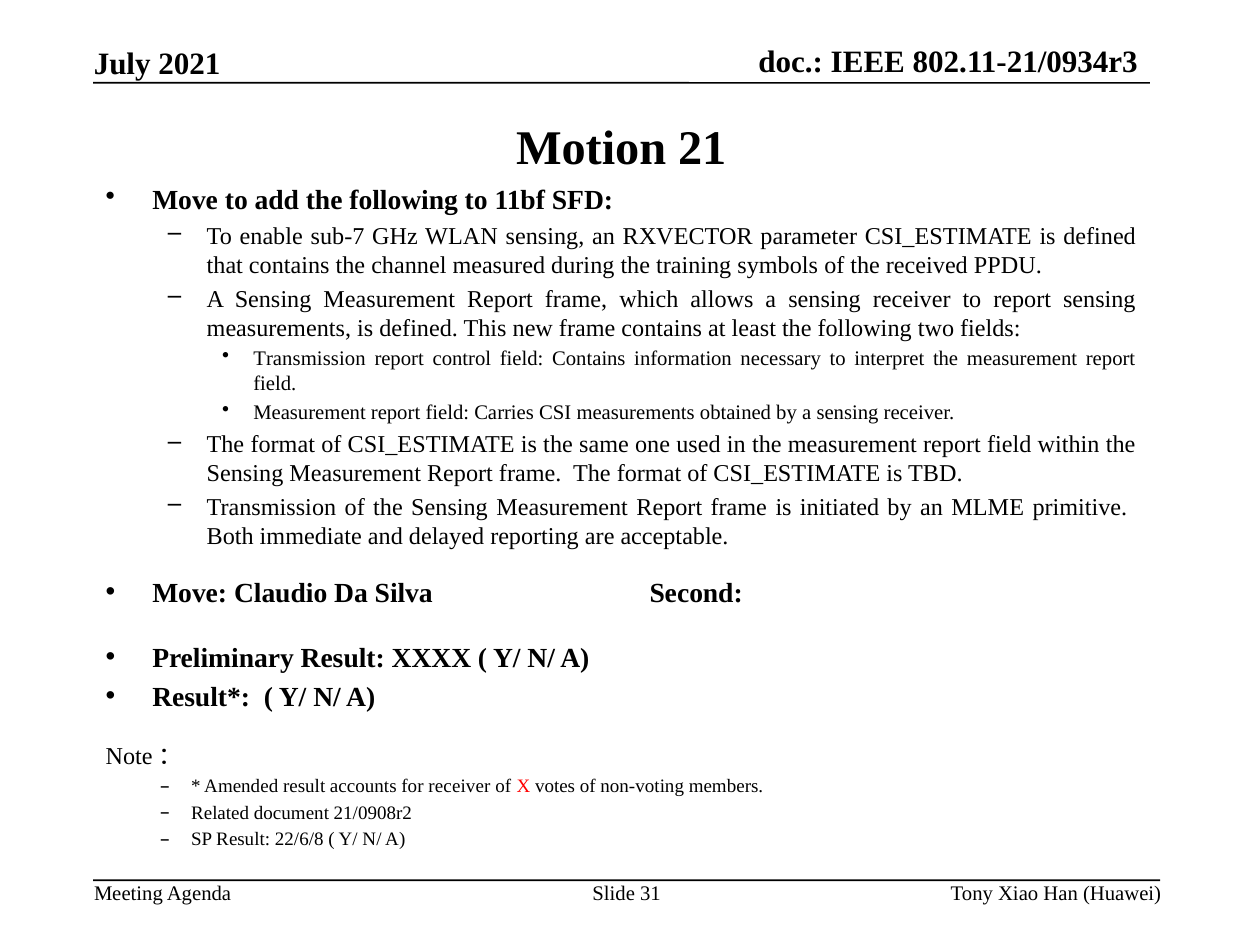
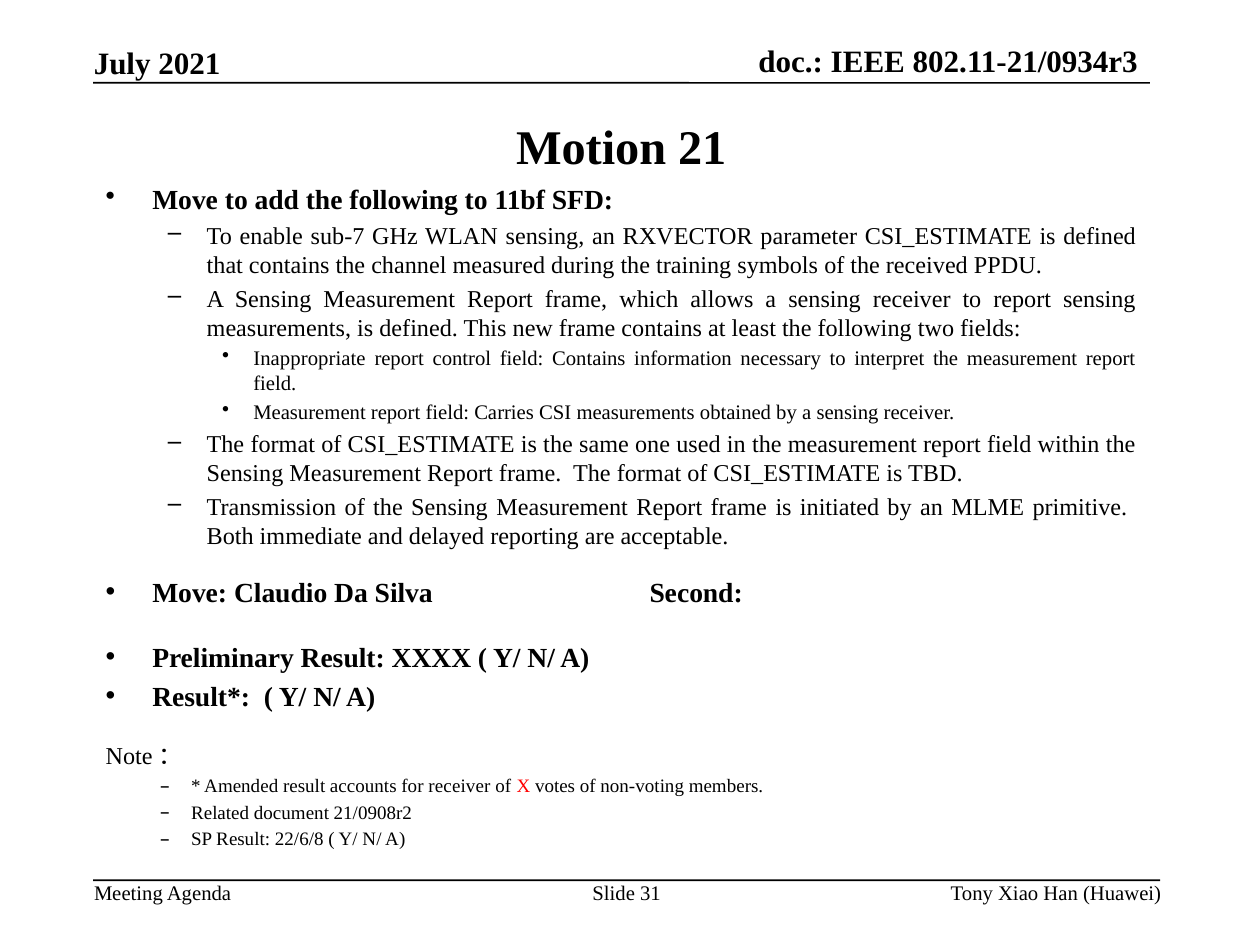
Transmission: Transmission -> Inappropriate (309, 359)
